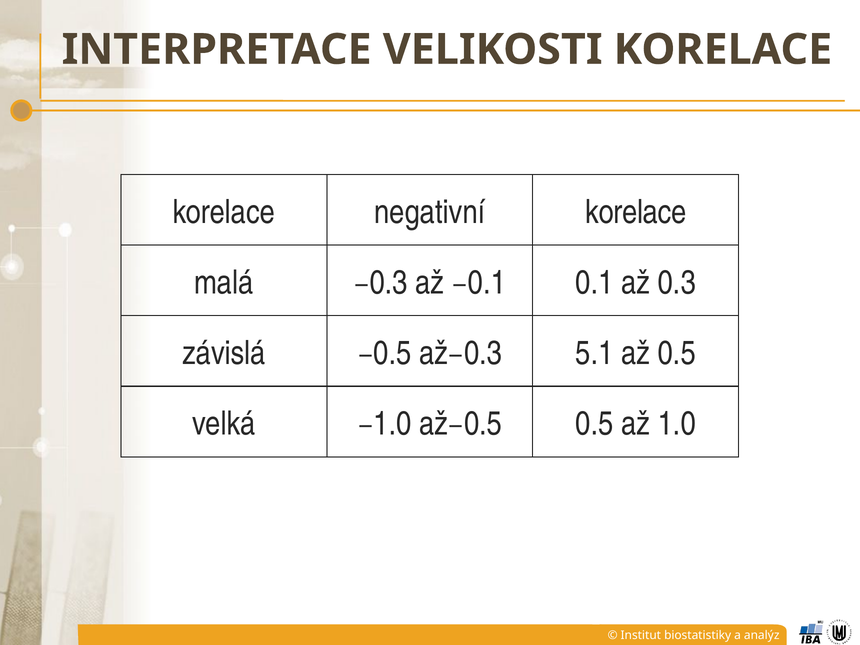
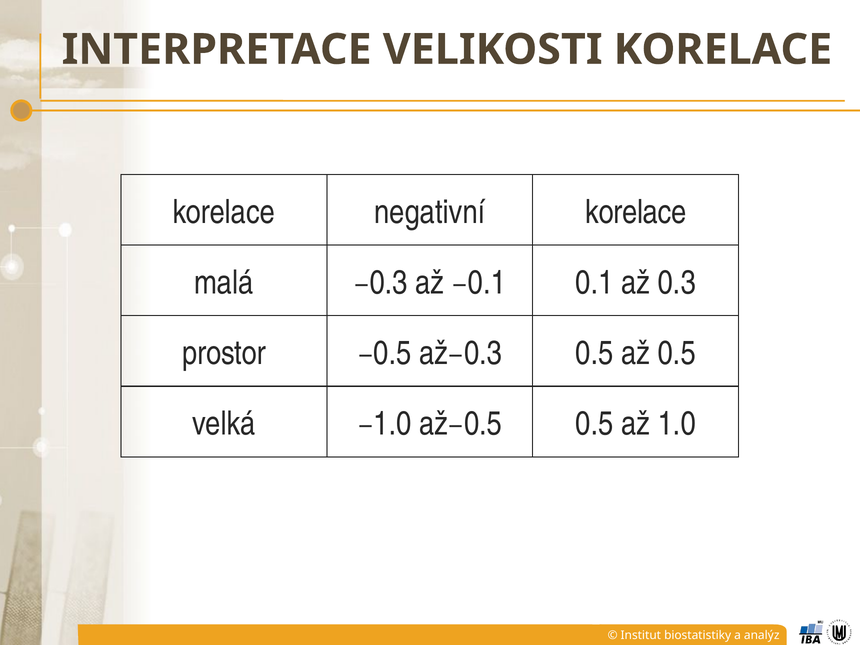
závislá: závislá -> prostor (224, 353)
až−0.3 5.1: 5.1 -> 0.5 (594, 353)
